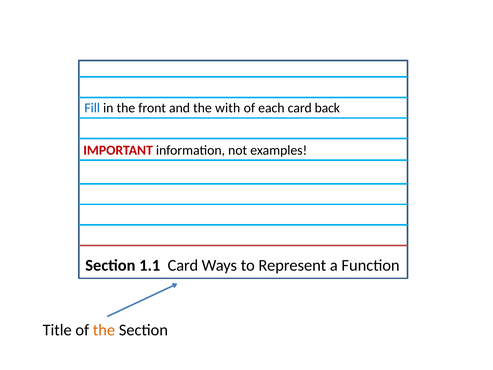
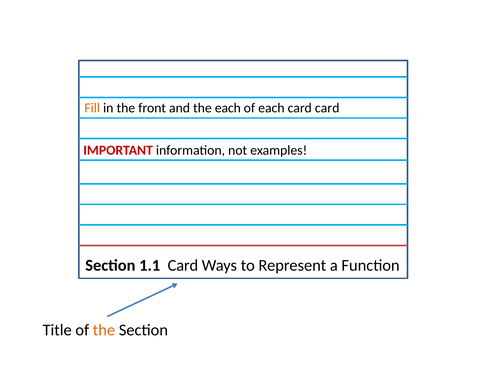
Fill colour: blue -> orange (92, 108)
the with: with -> each (228, 108)
card back: back -> card (327, 108)
